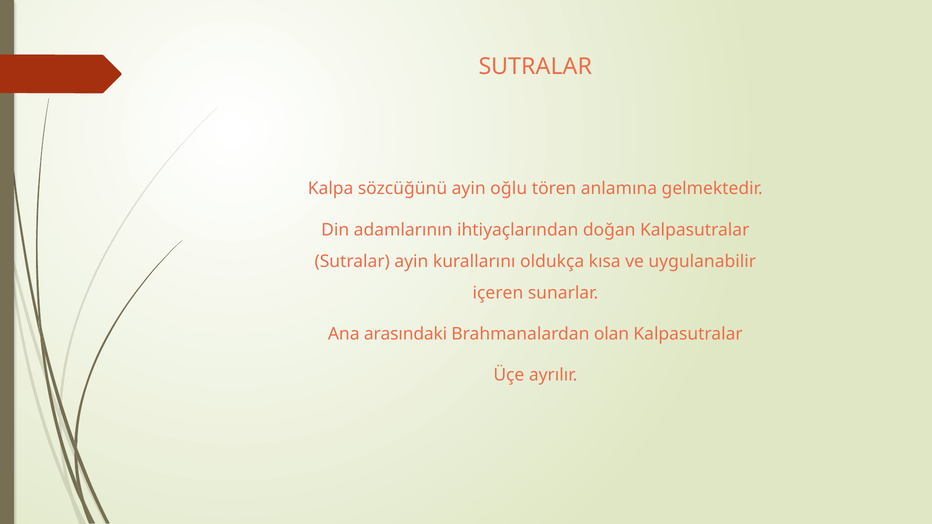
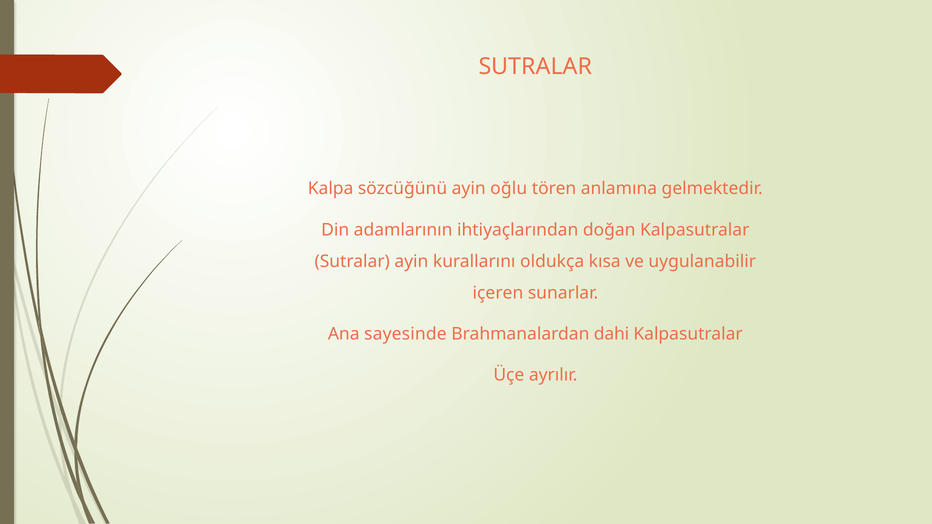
arasındaki: arasındaki -> sayesinde (405, 334)
olan: olan -> dahi (612, 334)
